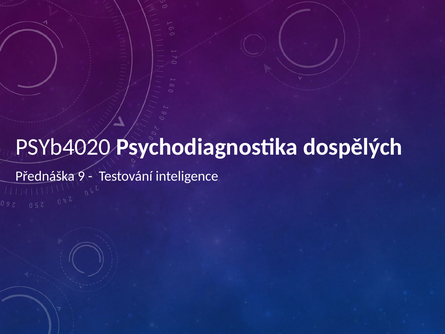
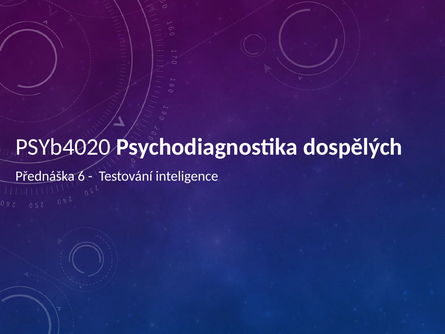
9: 9 -> 6 (81, 176)
